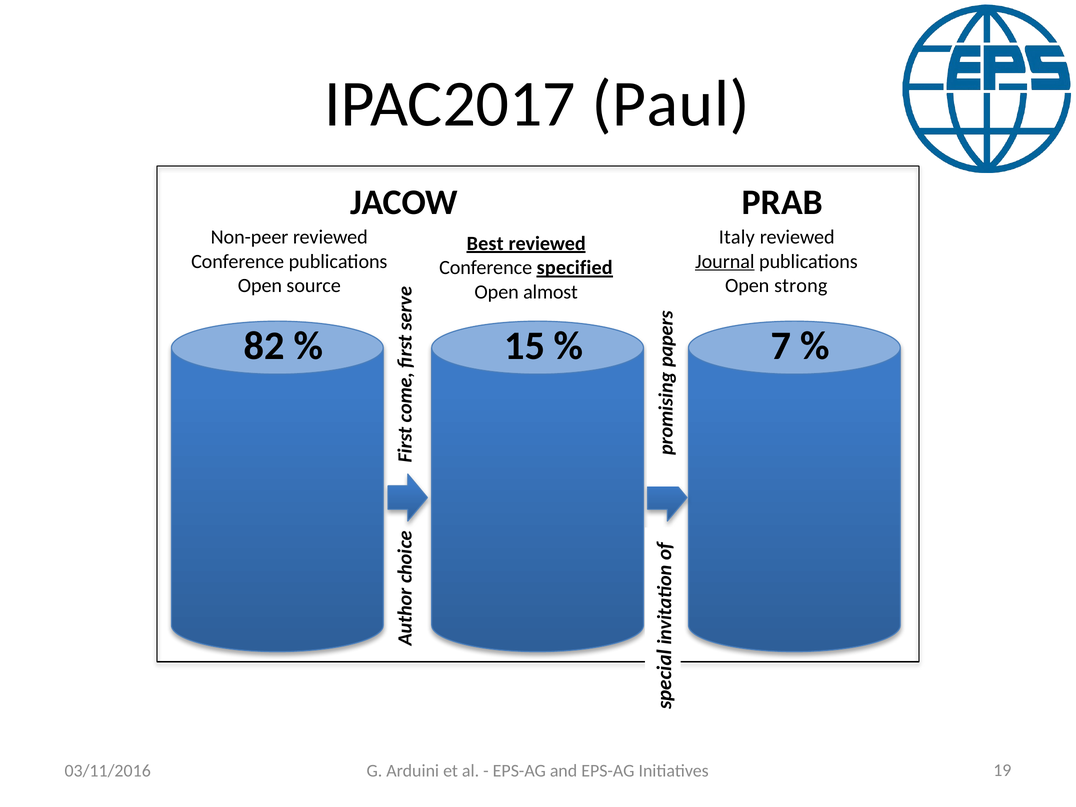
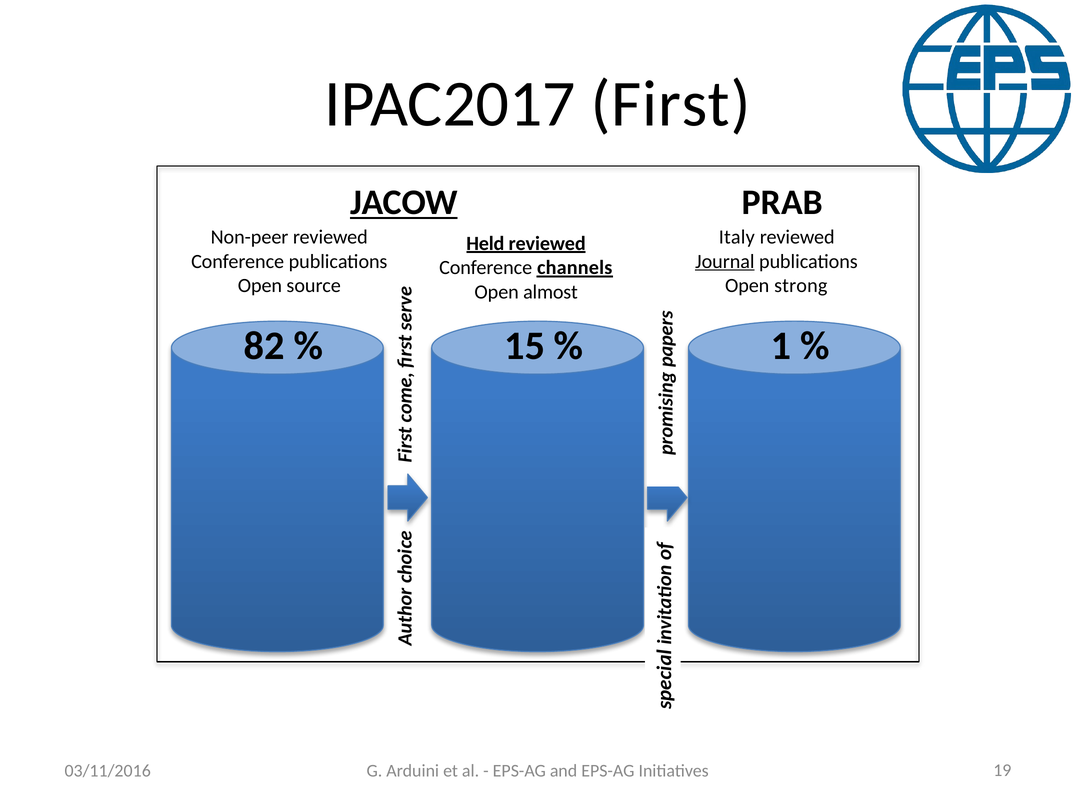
Paul: Paul -> First (671, 104)
JACOW underline: none -> present (404, 202)
Best: Best -> Held (485, 244)
specified: specified -> channels (575, 268)
7: 7 -> 1 (781, 346)
